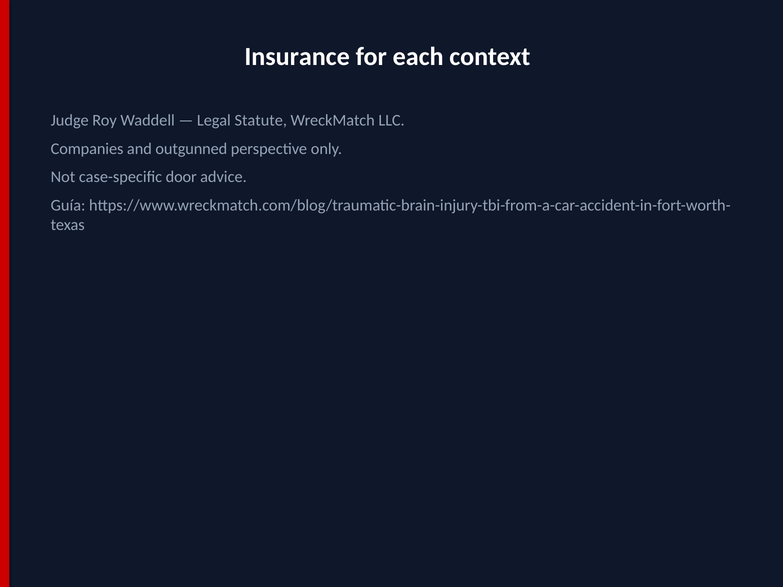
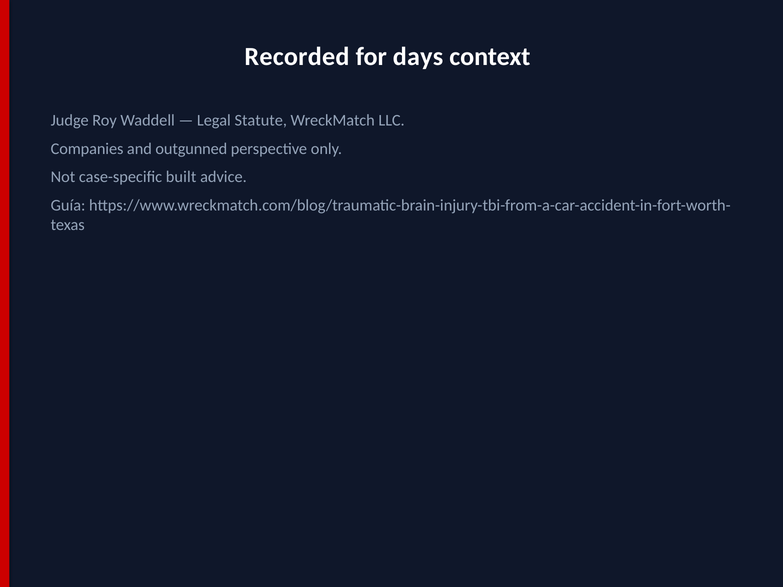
Insurance: Insurance -> Recorded (297, 57)
each: each -> days (418, 57)
door: door -> built (181, 177)
